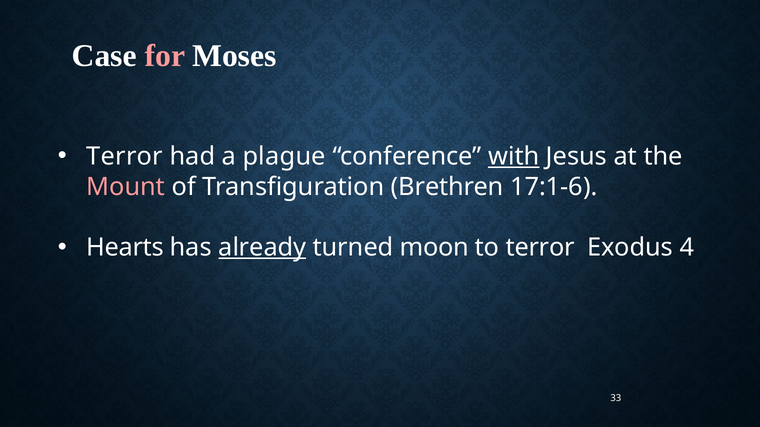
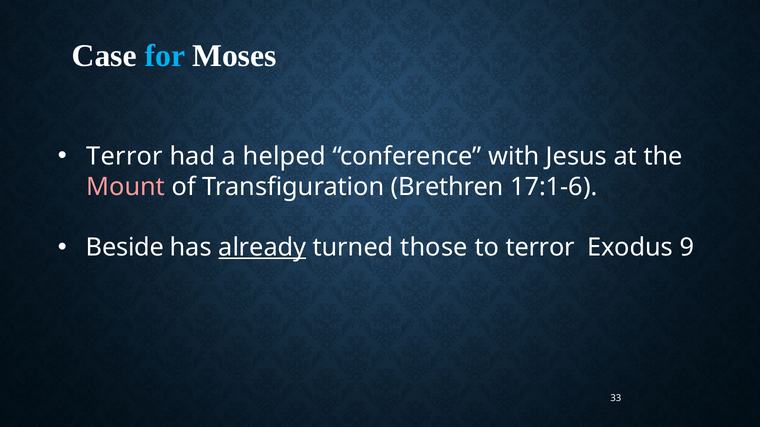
for colour: pink -> light blue (165, 56)
plague: plague -> helped (284, 157)
with underline: present -> none (514, 157)
Hearts: Hearts -> Beside (125, 248)
moon: moon -> those (434, 248)
4: 4 -> 9 (687, 248)
